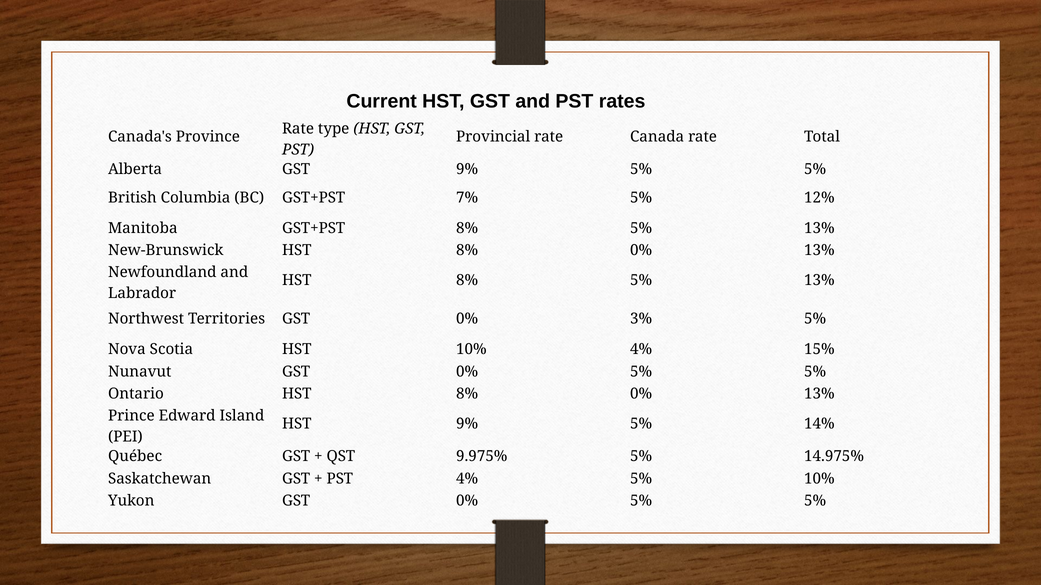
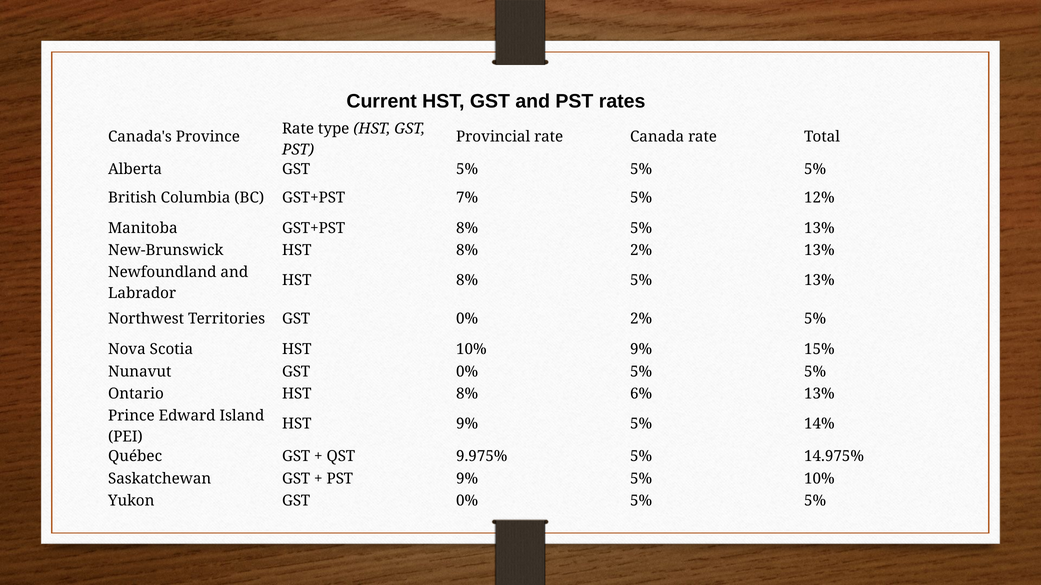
GST 9%: 9% -> 5% (467, 169)
New-Brunswick HST 8% 0%: 0% -> 2% (641, 251)
0% 3%: 3% -> 2% (641, 319)
10% 4%: 4% -> 9% (641, 350)
Ontario HST 8% 0%: 0% -> 6% (641, 394)
PST 4%: 4% -> 9% (467, 479)
